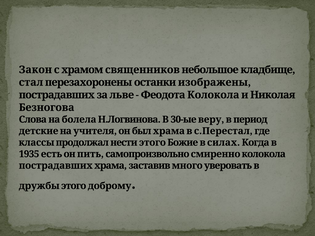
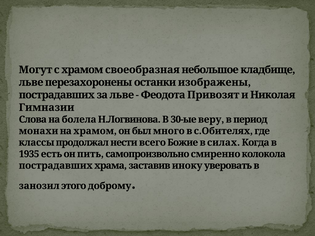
Закон: Закон -> Могут (36, 70)
священников: священников -> своеобразная (142, 70)
стал: стал -> льве (31, 82)
Феодота Колокола: Колокола -> Привозят (213, 95)
Безногова: Безногова -> Гимназии (47, 108)
детские: детские -> монахи (39, 131)
на учителя: учителя -> храмом (95, 131)
был храма: храма -> много (169, 131)
с.Перестал: с.Перестал -> с.Обителях (223, 131)
нести этого: этого -> всего (152, 143)
много: много -> иноку (187, 166)
дружбы: дружбы -> занозил (39, 186)
